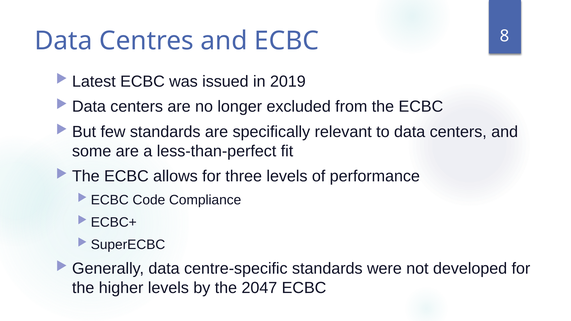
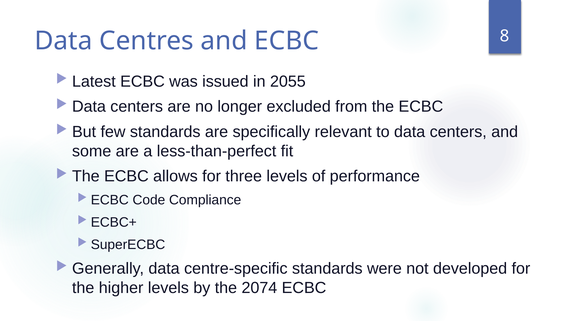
2019: 2019 -> 2055 (288, 81)
2047: 2047 -> 2074 (259, 288)
